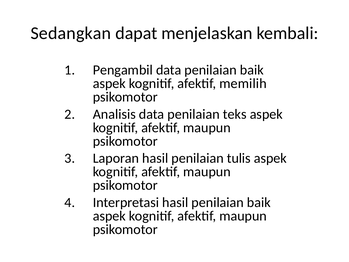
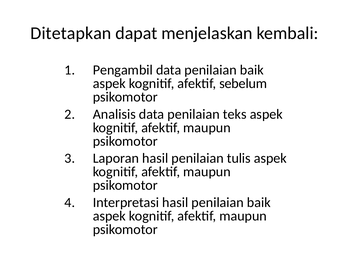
Sedangkan: Sedangkan -> Ditetapkan (71, 33)
memilih: memilih -> sebelum (243, 84)
